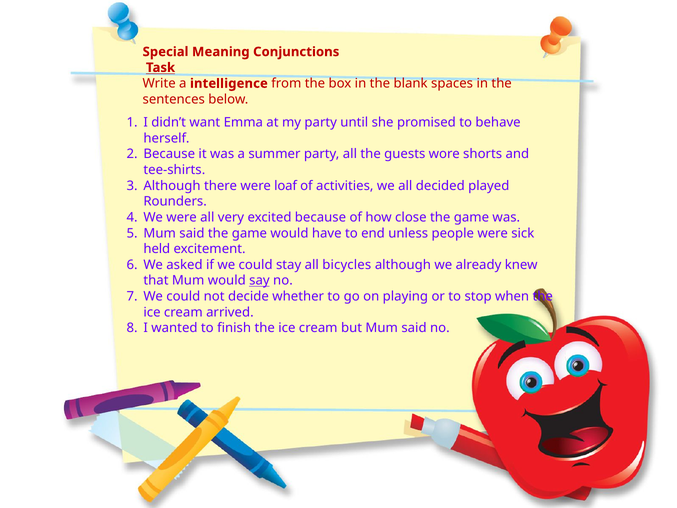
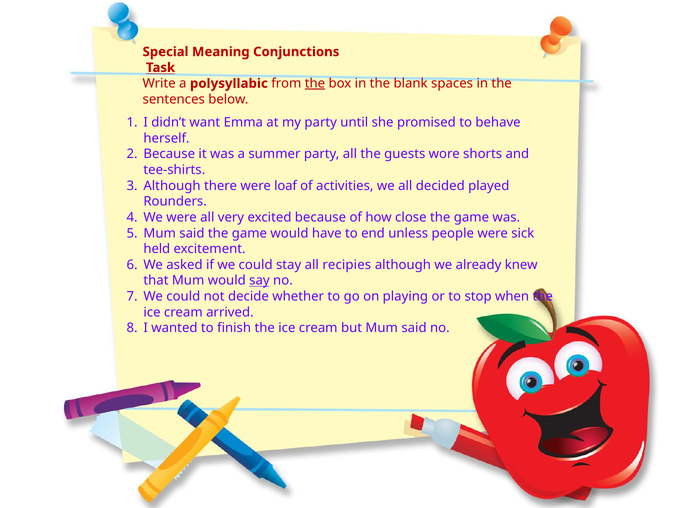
intelligence: intelligence -> polysyllabic (229, 83)
the underline: none -> present (315, 83)
bicycles: bicycles -> recipies (347, 265)
